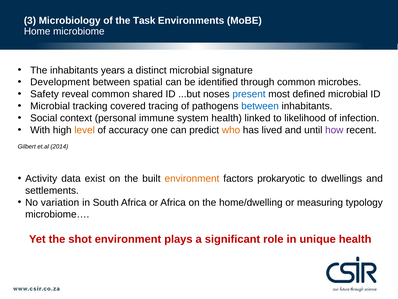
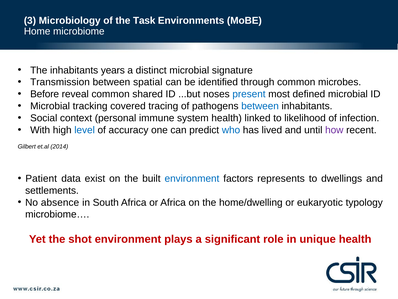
Development: Development -> Transmission (60, 82)
Safety: Safety -> Before (45, 94)
level colour: orange -> blue (85, 130)
who colour: orange -> blue (231, 130)
Activity: Activity -> Patient (41, 178)
environment colour: orange -> blue (192, 178)
prokaryotic: prokaryotic -> represents (281, 178)
variation: variation -> absence (60, 202)
measuring: measuring -> eukaryotic (320, 202)
